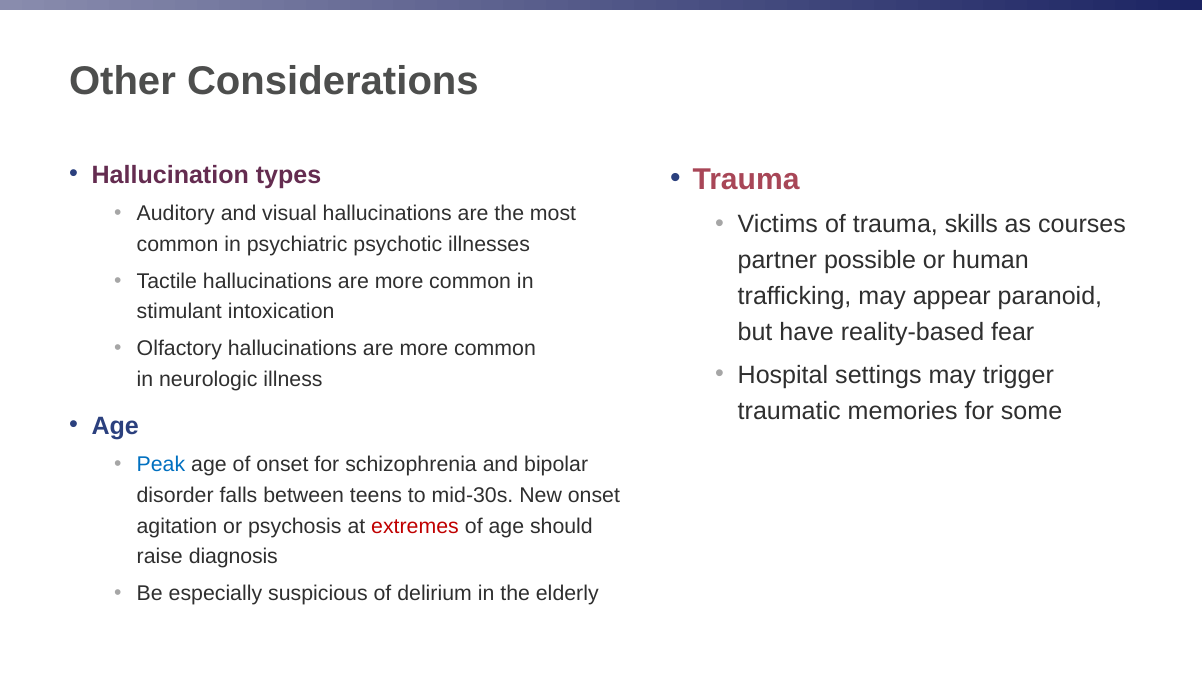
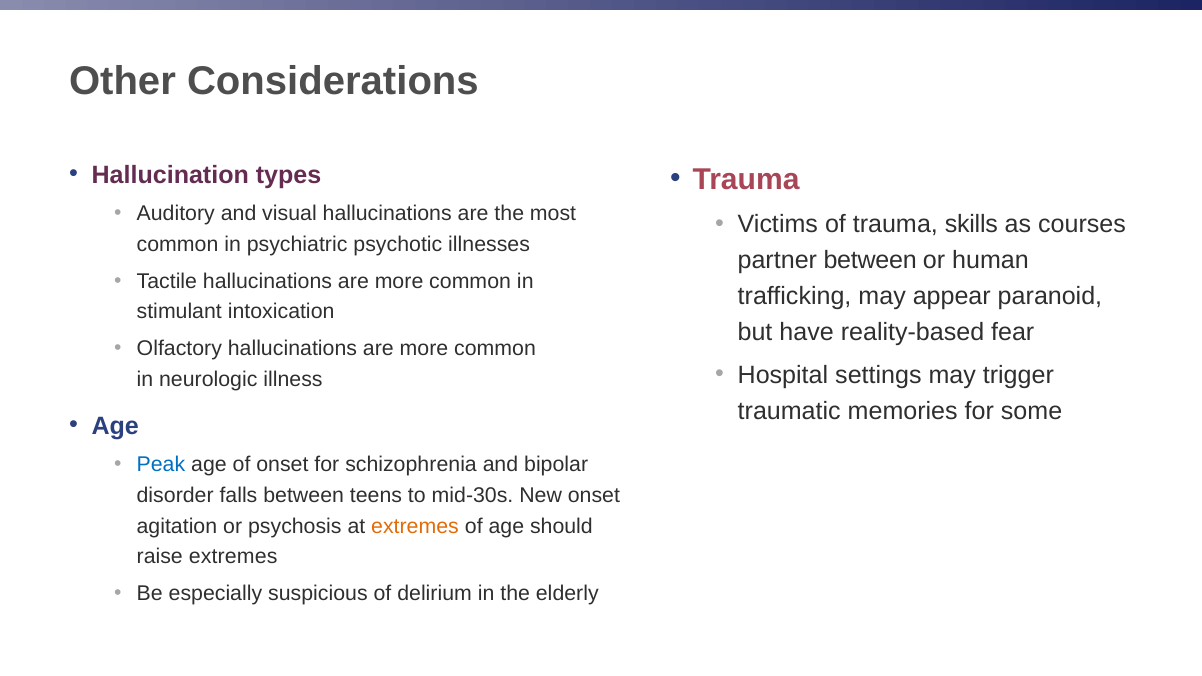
partner possible: possible -> between (870, 260)
extremes colour: red -> orange (415, 526)
raise diagnosis: diagnosis -> extremes (233, 557)
